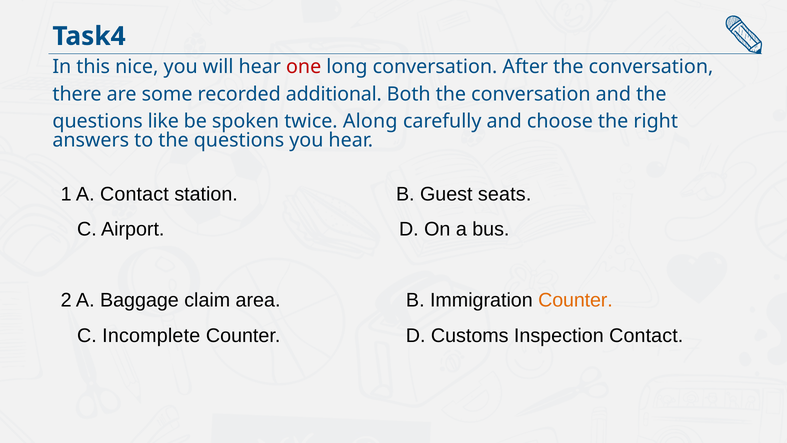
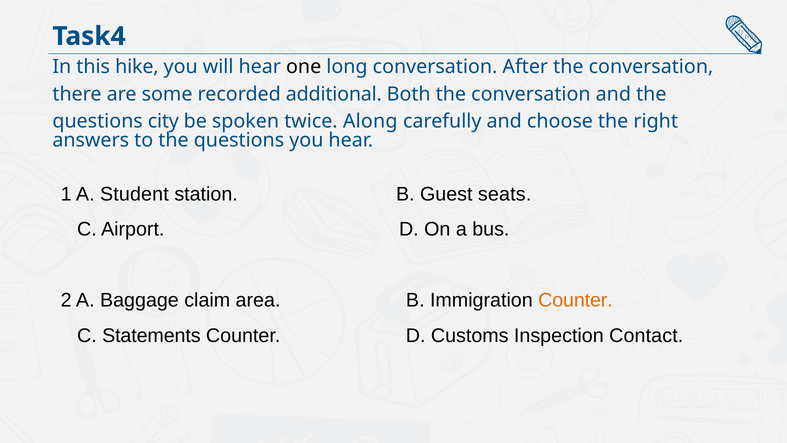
nice: nice -> hike (137, 67)
one colour: red -> black (304, 67)
like: like -> city (163, 121)
A Contact: Contact -> Student (134, 194)
Incomplete: Incomplete -> Statements (151, 336)
